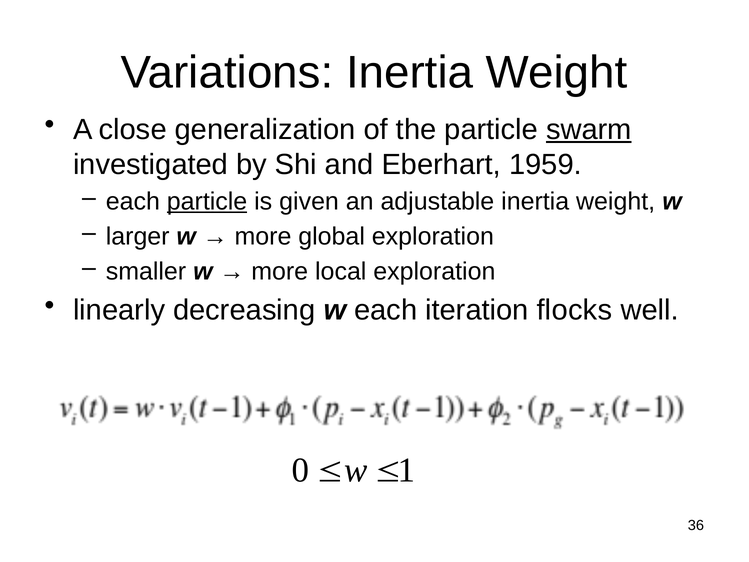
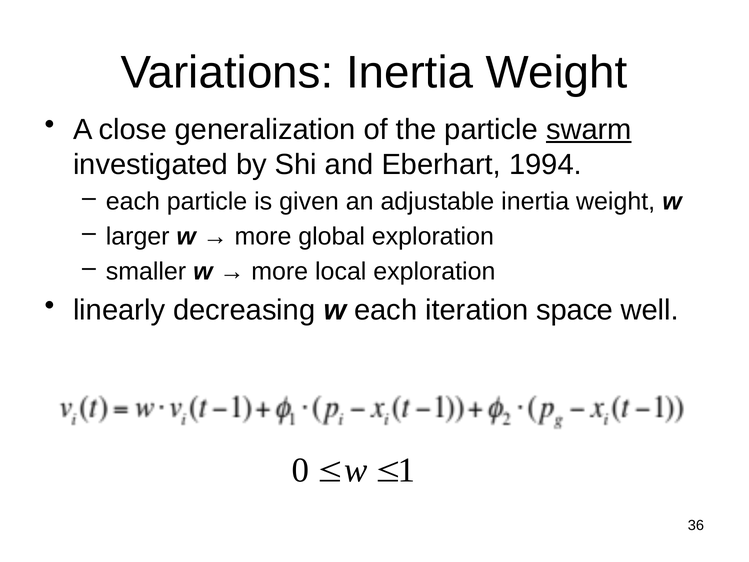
1959: 1959 -> 1994 (545, 164)
particle underline: present -> none (207, 202)
flocks: flocks -> space (575, 310)
